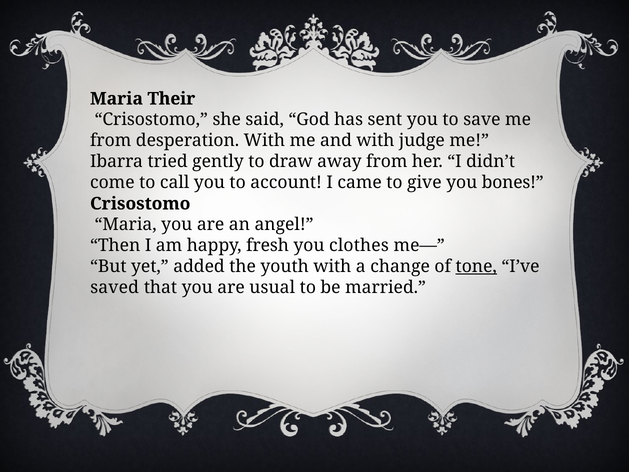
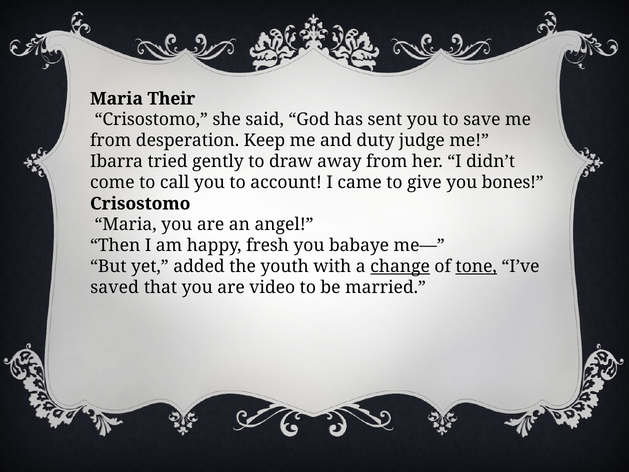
desperation With: With -> Keep (264, 141)
and with: with -> duty (375, 141)
clothes: clothes -> babaye (359, 246)
change underline: none -> present (400, 266)
usual: usual -> video (272, 287)
